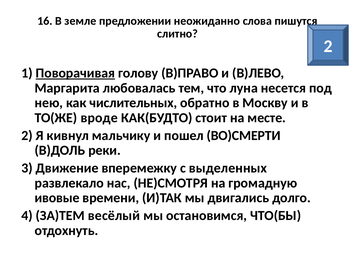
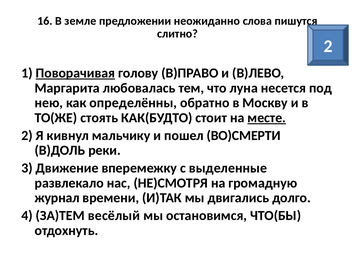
числительных: числительных -> определённы (133, 103)
вроде: вроде -> стоять (99, 118)
месте underline: none -> present (267, 118)
выделенных: выделенных -> выделенные (228, 168)
ивовые: ивовые -> журнал (57, 198)
